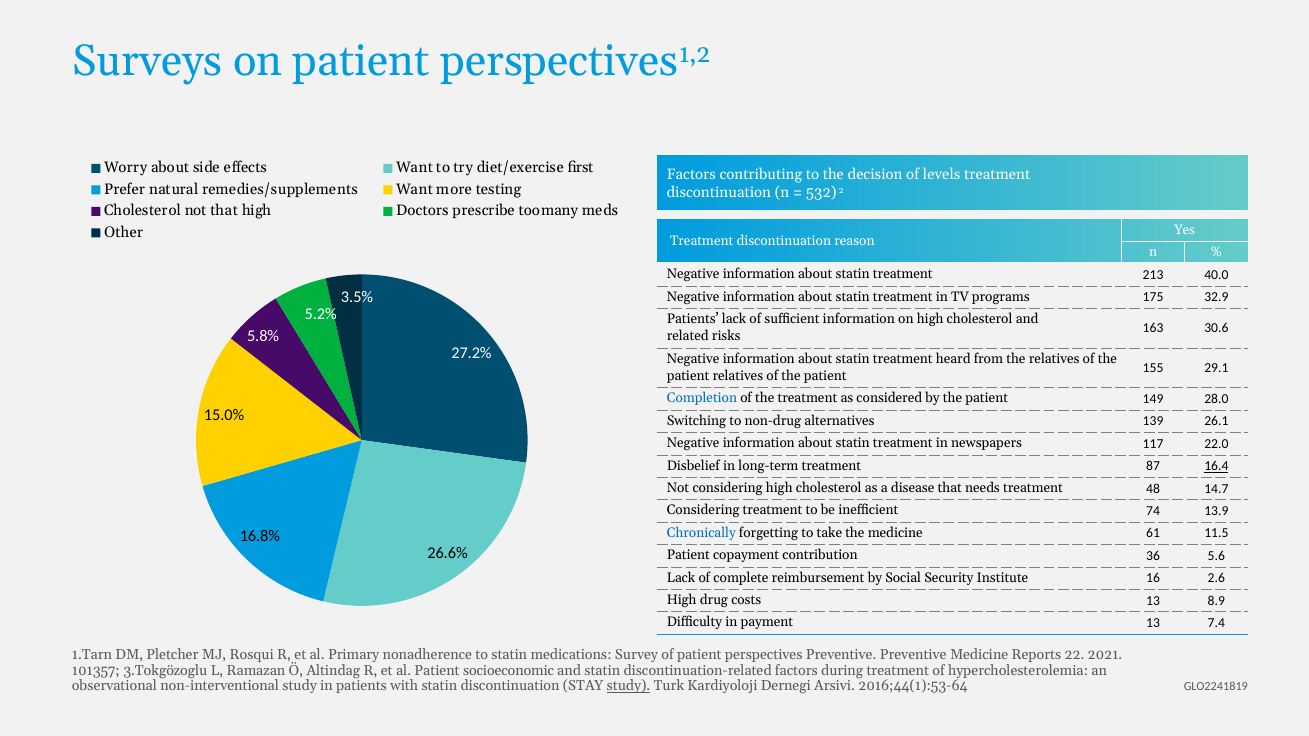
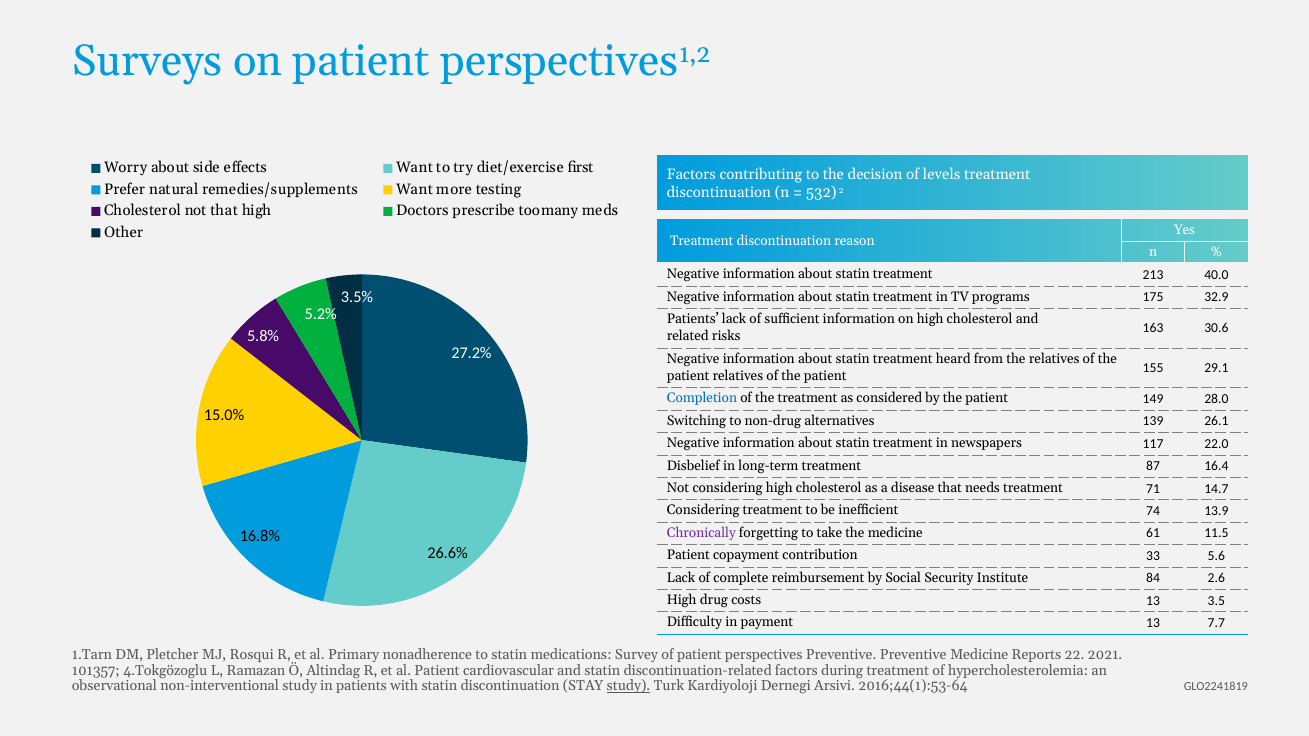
16.4 underline: present -> none (1216, 466)
48: 48 -> 71 (1153, 489)
Chronically colour: blue -> purple (701, 533)
36: 36 -> 33 (1153, 556)
16: 16 -> 84 (1153, 579)
8.9: 8.9 -> 3.5 (1216, 601)
7.4: 7.4 -> 7.7 (1216, 623)
3.Tokgözoglu: 3.Tokgözoglu -> 4.Tokgözoglu (165, 671)
socioeconomic: socioeconomic -> cardiovascular (509, 671)
